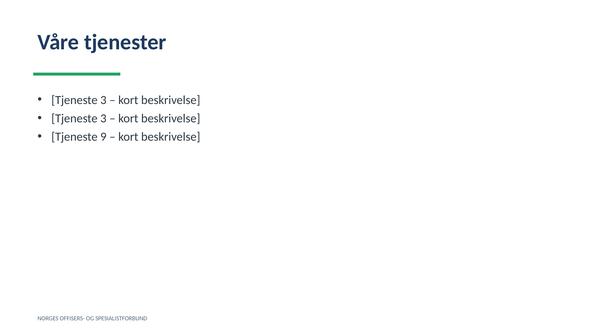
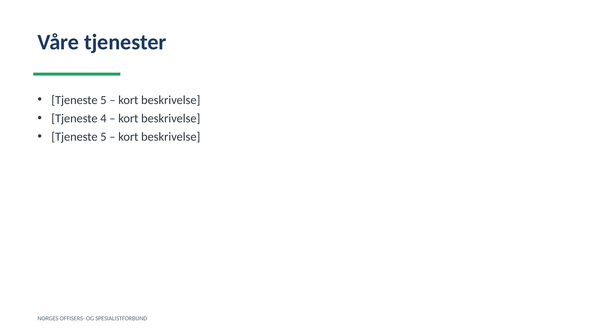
3: 3 -> 5 (103, 100)
3: 3 -> 4 (103, 118)
9: 9 -> 5 (103, 137)
